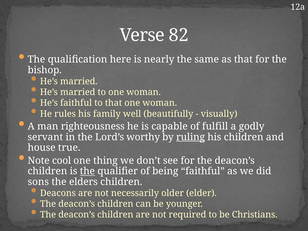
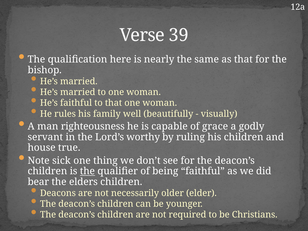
82: 82 -> 39 (179, 35)
fulfill: fulfill -> grace (215, 126)
ruling underline: present -> none (191, 137)
cool: cool -> sick (61, 161)
sons: sons -> bear (38, 182)
